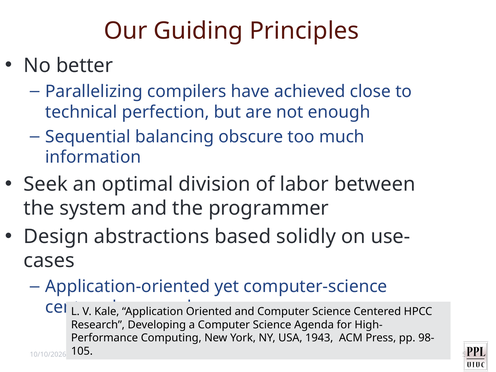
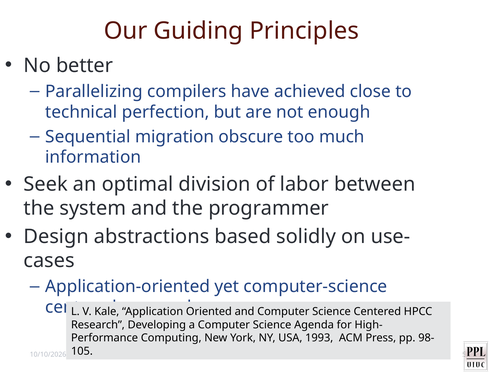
balancing: balancing -> migration (175, 137)
1943: 1943 -> 1993 (319, 338)
